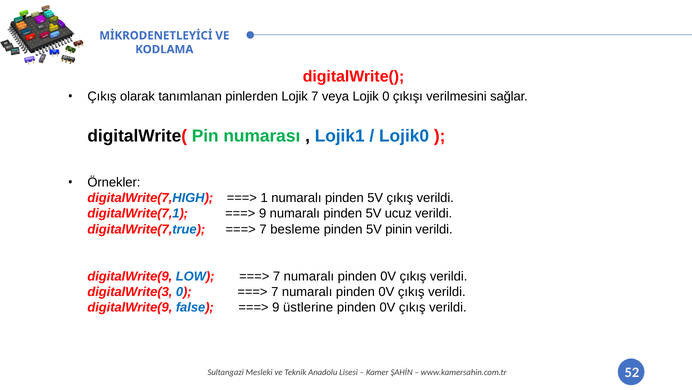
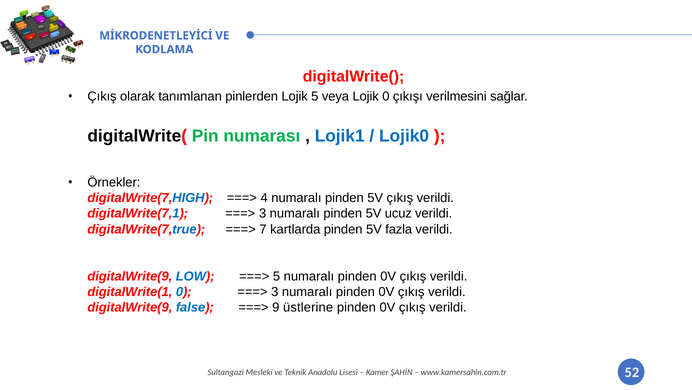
Lojik 7: 7 -> 5 (315, 96)
1: 1 -> 4 (264, 198)
9: 9 -> 3 (263, 213)
besleme: besleme -> kartlarda (295, 229)
pinin: pinin -> fazla (399, 229)
7: 7 -> 5 (277, 276)
digitalWrite(3: digitalWrite(3 -> digitalWrite(1 (130, 291)
7: 7 -> 3 (275, 291)
